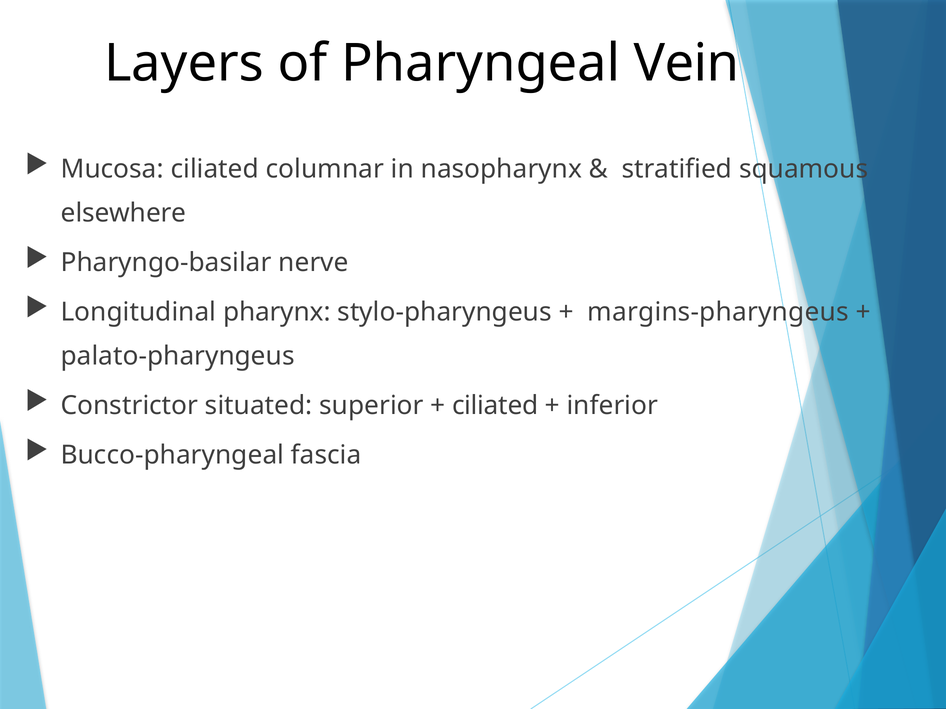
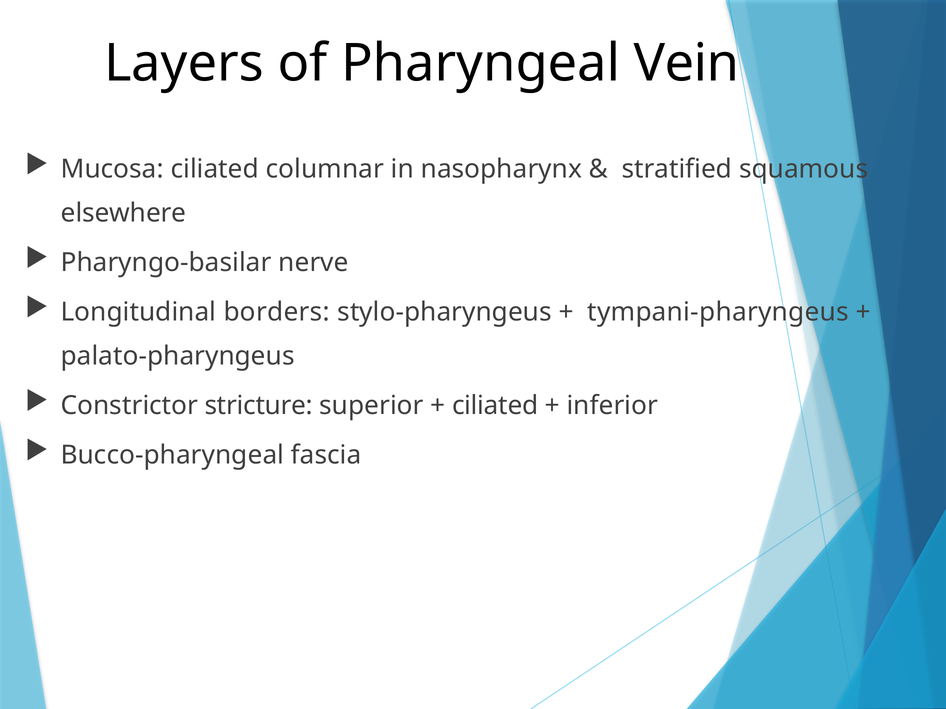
pharynx: pharynx -> borders (277, 312)
margins-pharyngeus: margins-pharyngeus -> tympani-pharyngeus (718, 312)
situated: situated -> stricture (259, 406)
